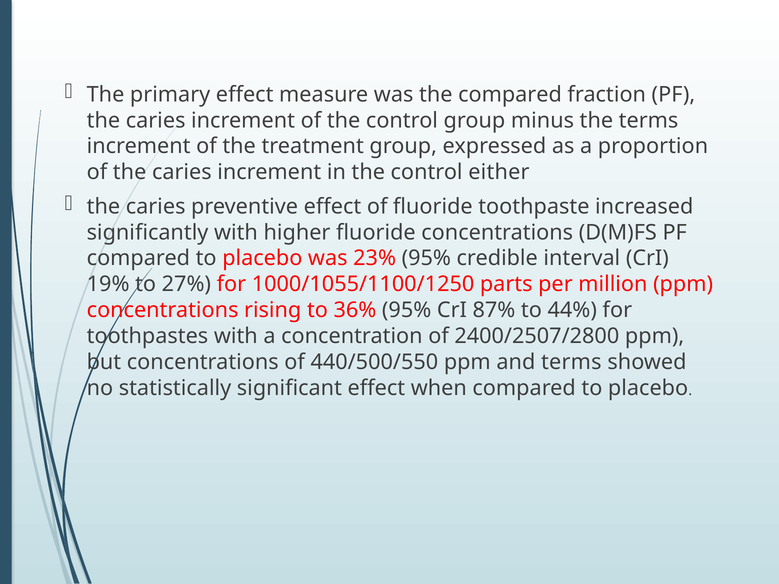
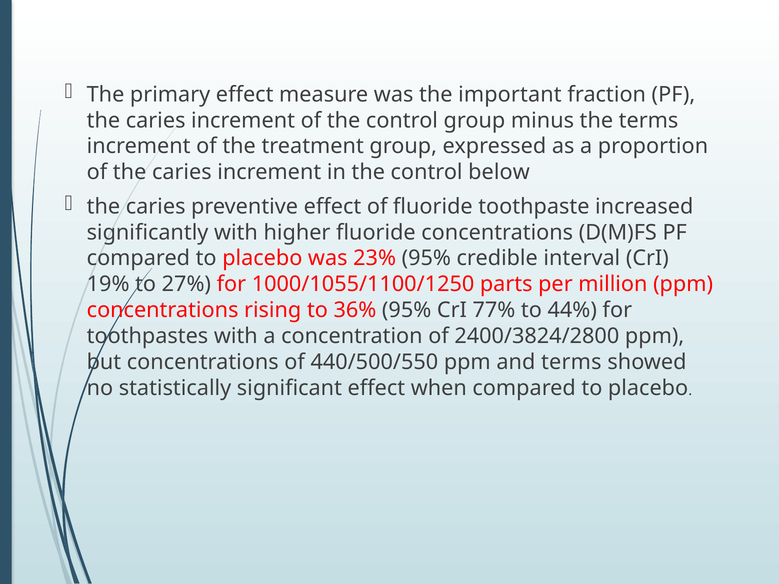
the compared: compared -> important (510, 94)
either: either -> below (499, 172)
87%: 87% -> 77% (494, 310)
2400/2507/2800: 2400/2507/2800 -> 2400/3824/2800 (537, 336)
